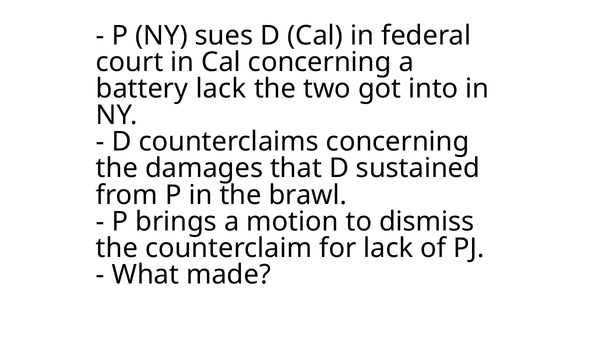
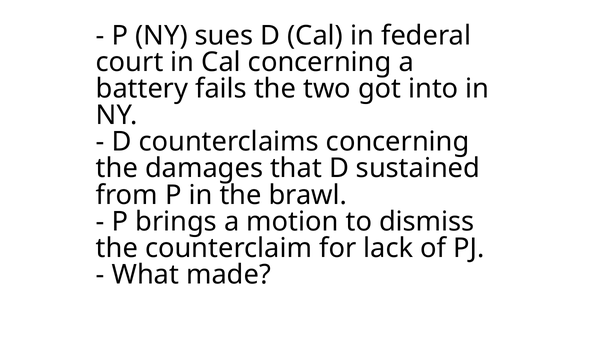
battery lack: lack -> fails (221, 89)
